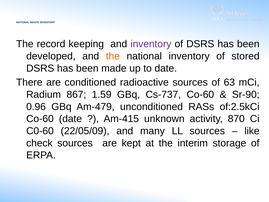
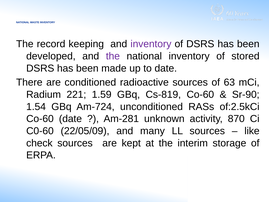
the colour: orange -> purple (113, 56)
867: 867 -> 221 (76, 94)
Cs-737: Cs-737 -> Cs-819 (163, 94)
0.96: 0.96 -> 1.54 (36, 107)
Am-479: Am-479 -> Am-724 (96, 107)
Am-415: Am-415 -> Am-281 (121, 119)
